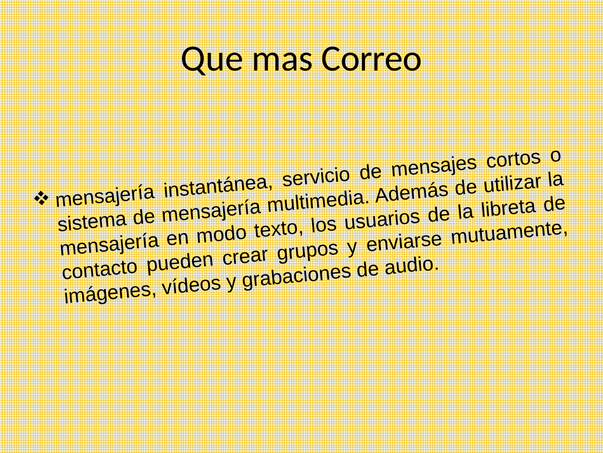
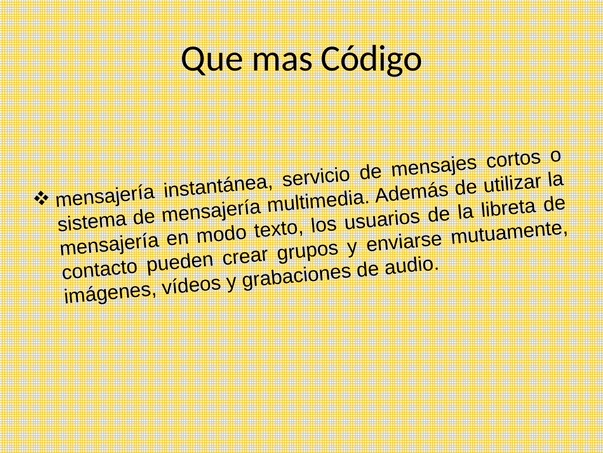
Correo: Correo -> Código (372, 58)
